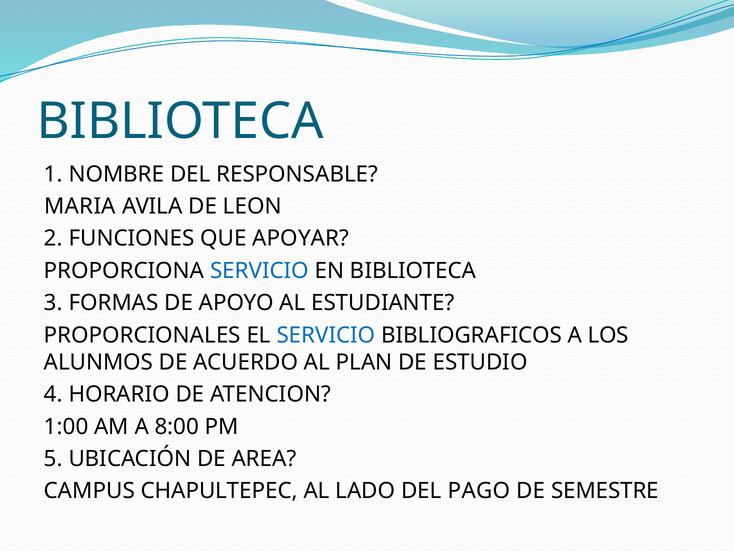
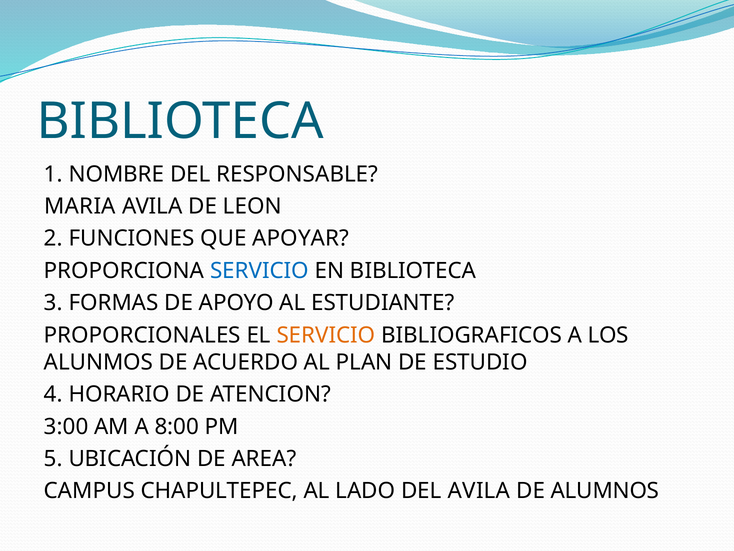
SERVICIO colour: blue -> orange (326, 335)
1:00: 1:00 -> 3:00 (66, 426)
DEL PAGO: PAGO -> AVILA (479, 491)
SEMESTRE: SEMESTRE -> ALUMNOS (605, 491)
